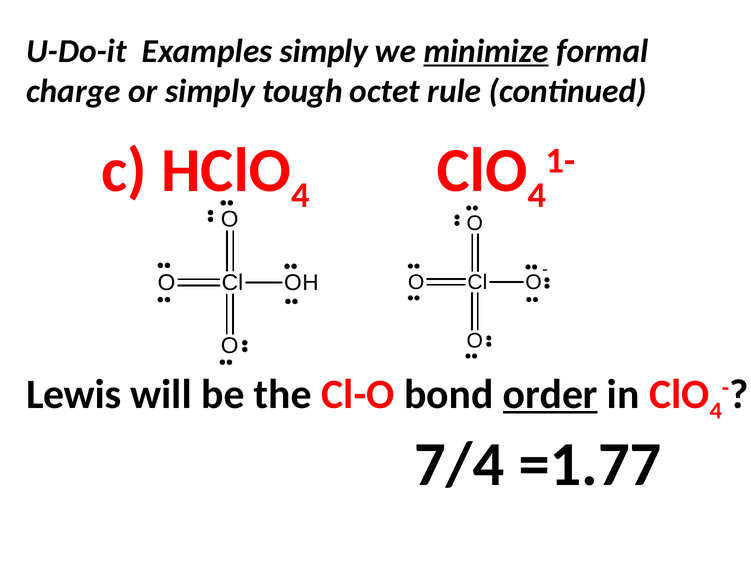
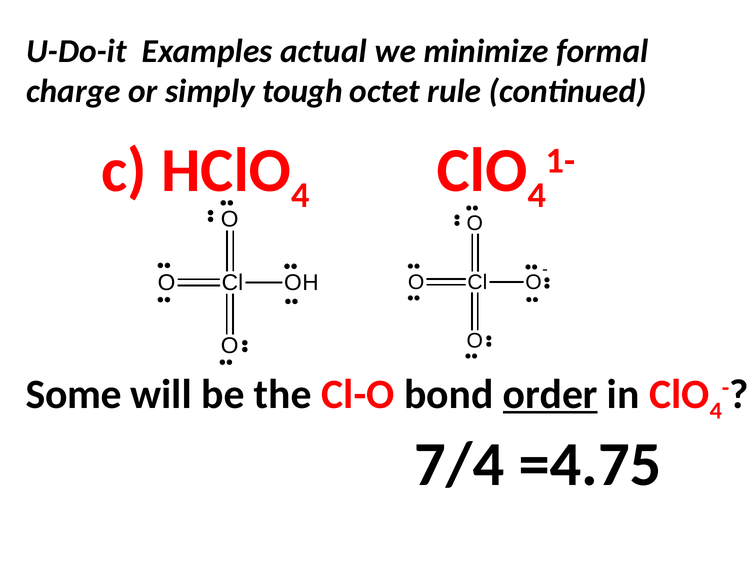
Examples simply: simply -> actual (324, 51)
minimize underline: present -> none (486, 51)
Lewis: Lewis -> Some (74, 395)
=1.77: =1.77 -> =4.75 (590, 465)
